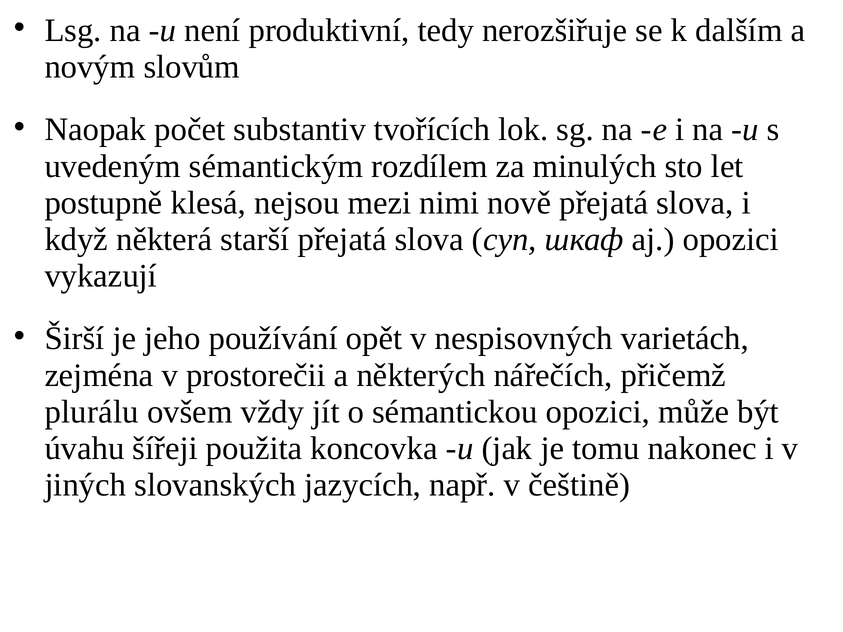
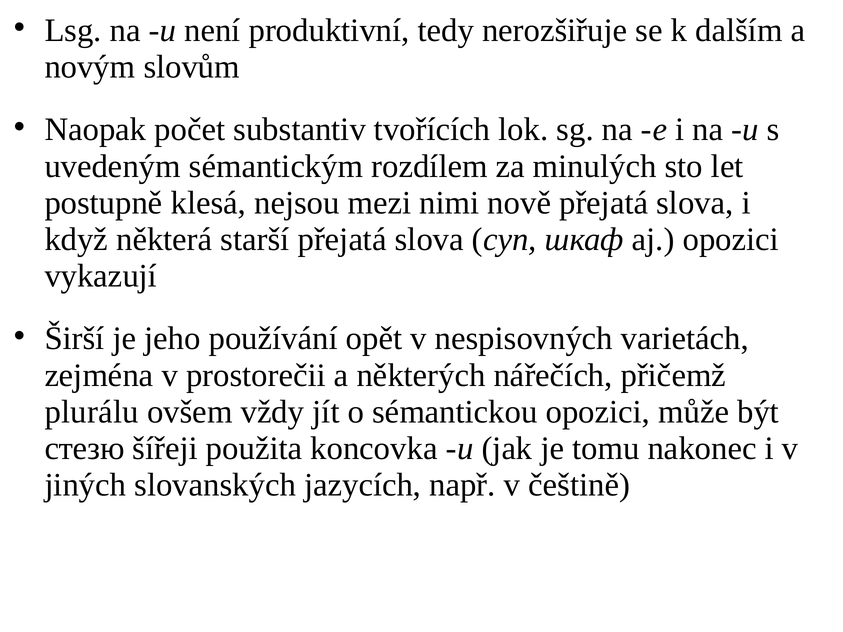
úvahu: úvahu -> стезю (85, 449)
